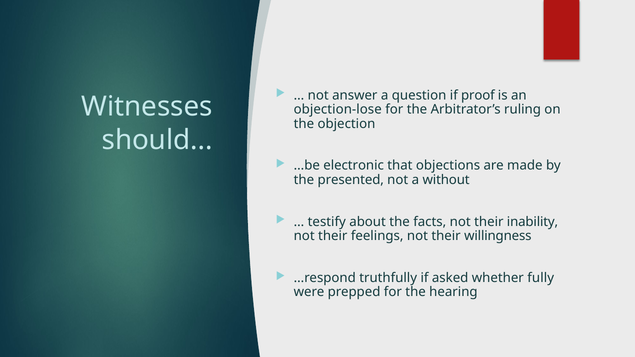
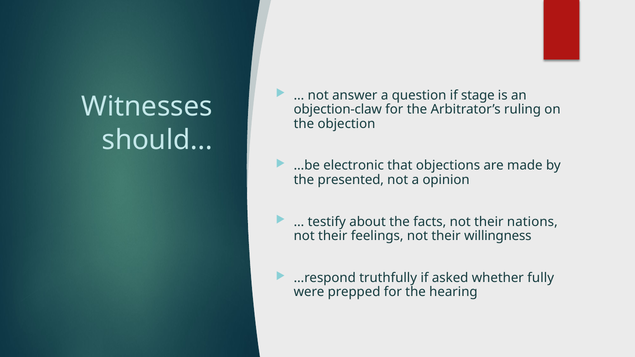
proof: proof -> stage (478, 95)
objection-lose: objection-lose -> objection-claw (338, 109)
without: without -> opinion (446, 180)
inability: inability -> nations (532, 222)
